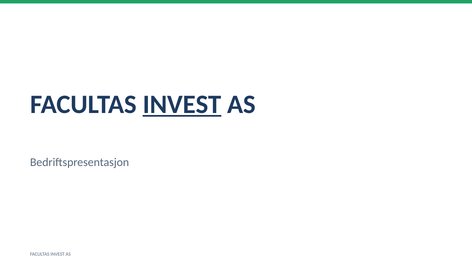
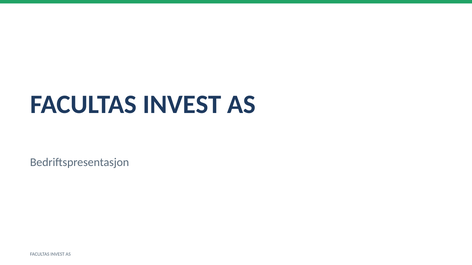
INVEST underline: present -> none (182, 105)
